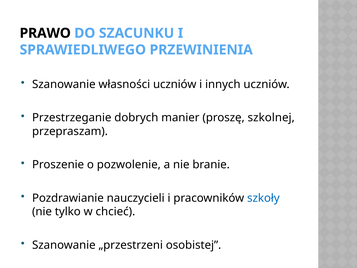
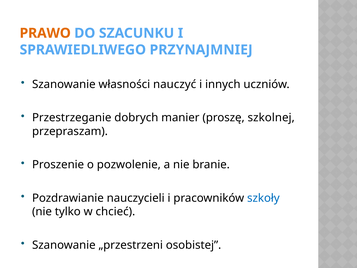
PRAWO colour: black -> orange (45, 33)
PRZEWINIENIA: PRZEWINIENIA -> PRZYNAJMNIEJ (201, 50)
własności uczniów: uczniów -> nauczyć (175, 84)
